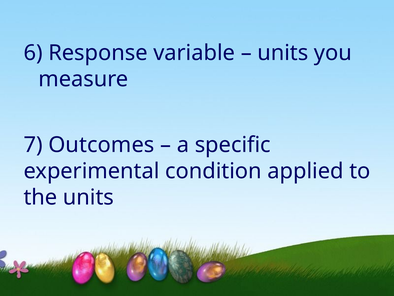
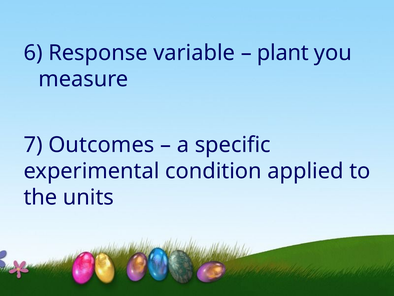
units: units -> plant (283, 53)
